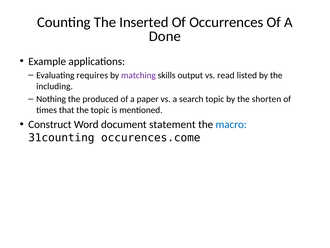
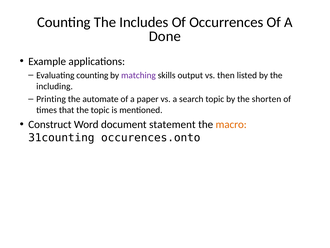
Inserted: Inserted -> Includes (144, 22)
Evaluating requires: requires -> counting (92, 75)
read: read -> then (226, 75)
Nothing: Nothing -> Printing (51, 99)
produced: produced -> automate (101, 99)
macro colour: blue -> orange (231, 124)
occurences.come: occurences.come -> occurences.onto (151, 138)
